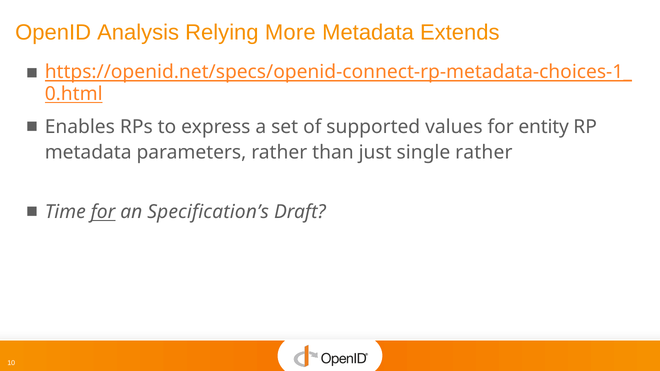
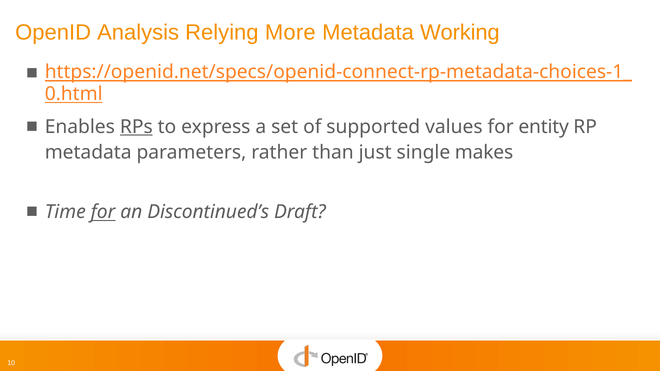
Extends: Extends -> Working (460, 33)
RPs underline: none -> present (136, 127)
single rather: rather -> makes (484, 152)
Specification’s: Specification’s -> Discontinued’s (208, 212)
